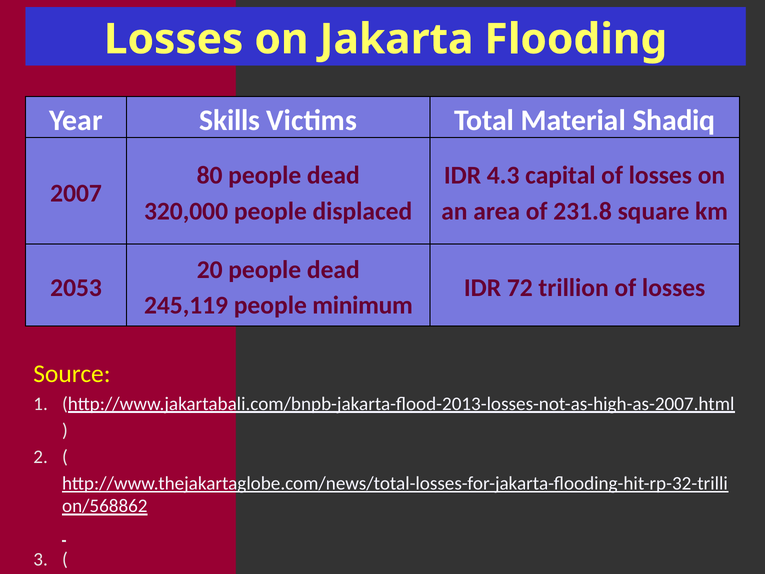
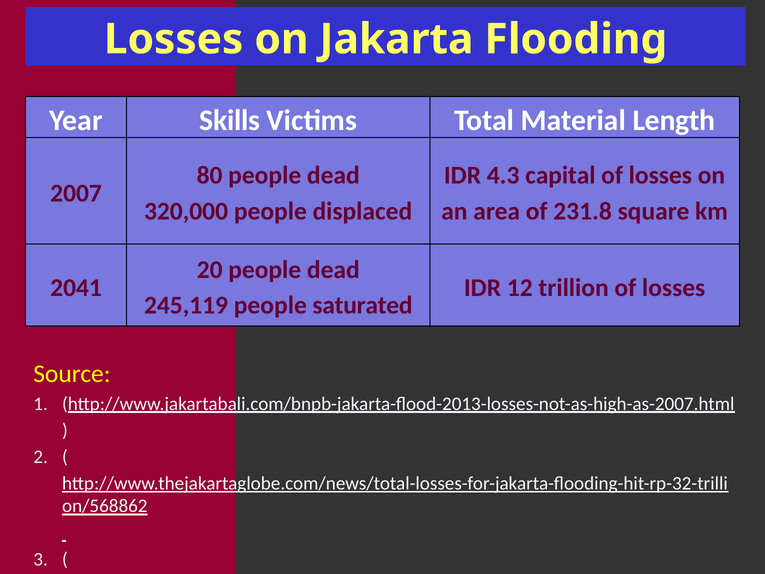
Shadiq: Shadiq -> Length (674, 120)
2053: 2053 -> 2041 (76, 287)
72: 72 -> 12 (520, 287)
minimum: minimum -> saturated (363, 305)
